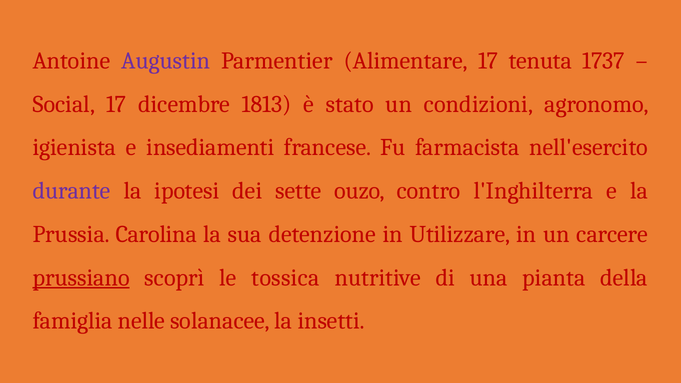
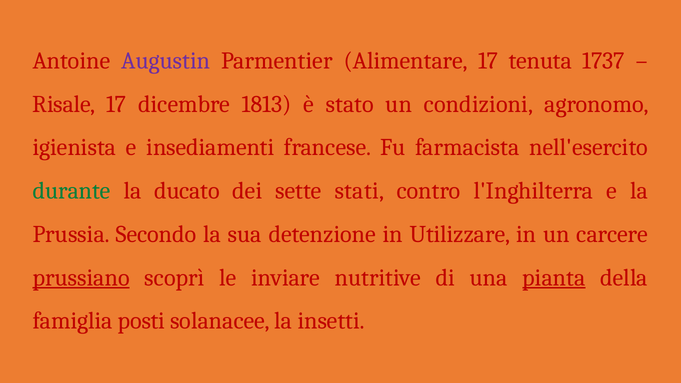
Social: Social -> Risale (64, 104)
durante colour: purple -> green (72, 191)
ipotesi: ipotesi -> ducato (187, 191)
ouzo: ouzo -> stati (359, 191)
Carolina: Carolina -> Secondo (156, 234)
tossica: tossica -> inviare (286, 278)
pianta underline: none -> present (554, 278)
nelle: nelle -> posti (141, 321)
